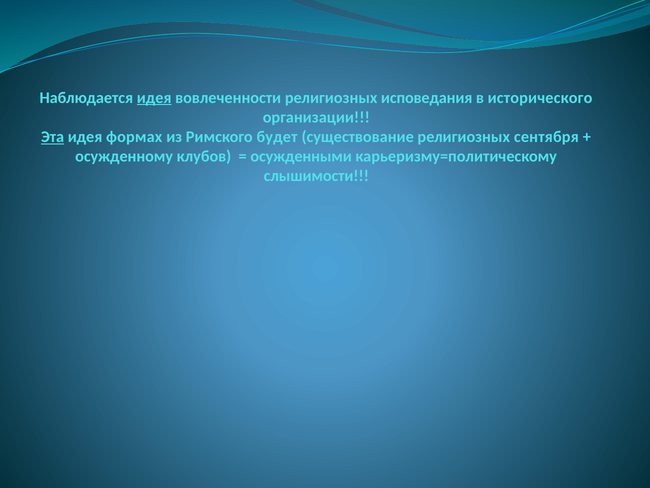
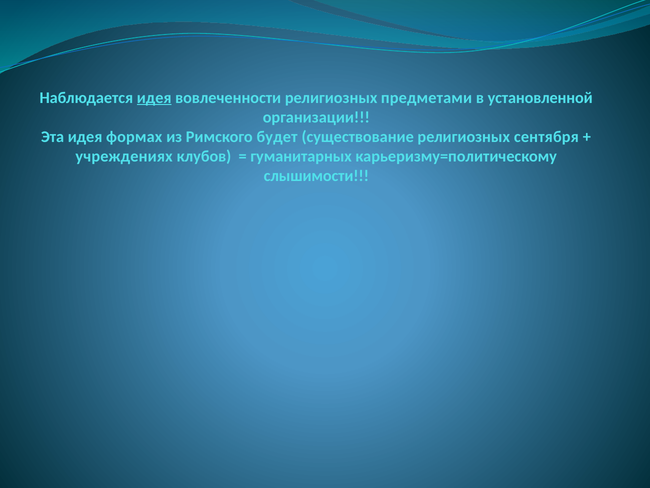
исповедания: исповедания -> предметами (427, 98)
исторического: исторического -> установленной (540, 98)
Эта underline: present -> none (53, 137)
осужденному: осужденному -> учреждениях (124, 156)
осужденными: осужденными -> гуманитарных (301, 156)
